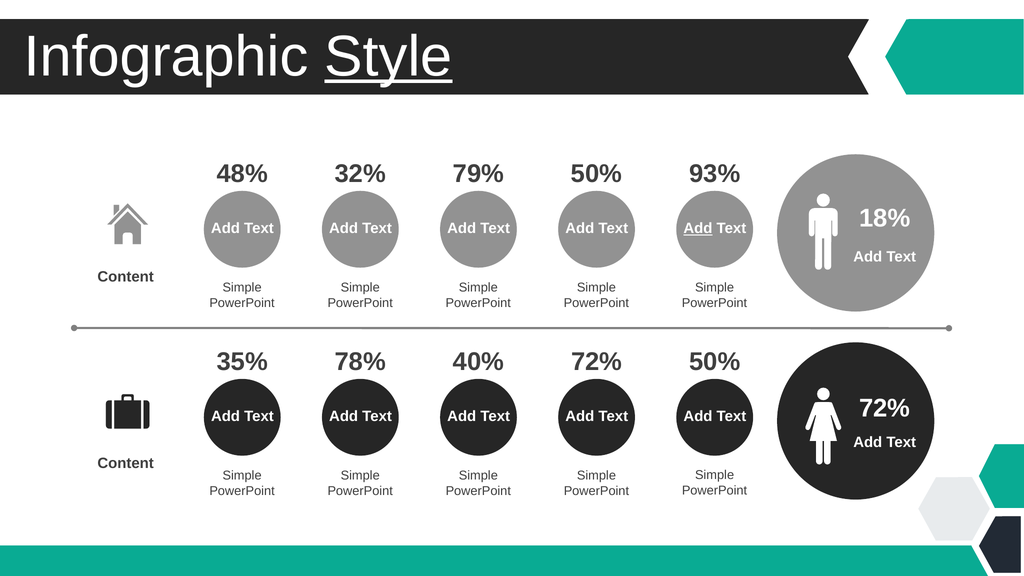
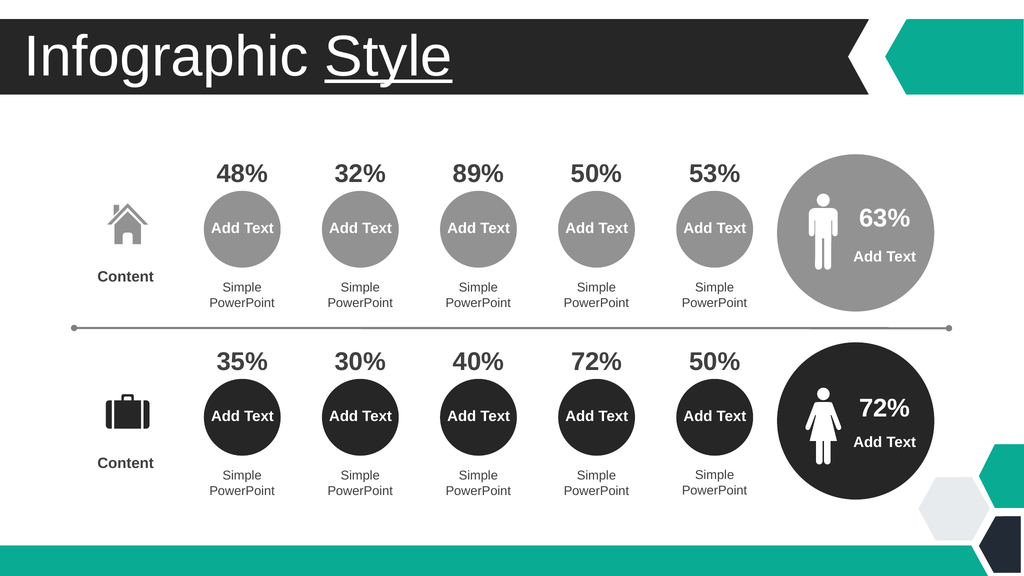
79%: 79% -> 89% (478, 174)
93%: 93% -> 53% (715, 174)
18%: 18% -> 63% (885, 218)
Add underline: present -> none (698, 229)
78%: 78% -> 30% (360, 362)
